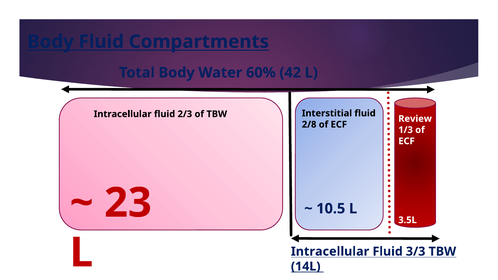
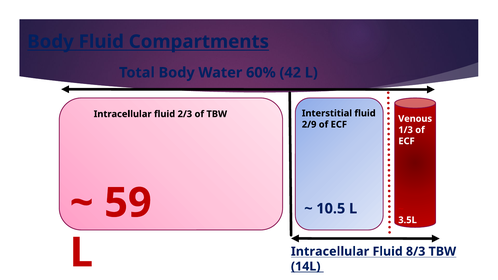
Review: Review -> Venous (415, 119)
2/8: 2/8 -> 2/9 (309, 125)
23: 23 -> 59 (128, 203)
3/3: 3/3 -> 8/3 (416, 252)
